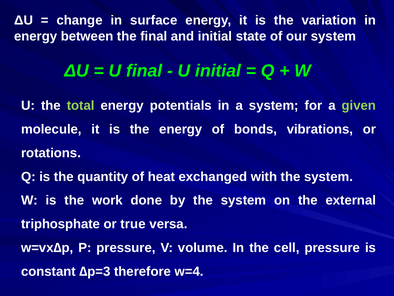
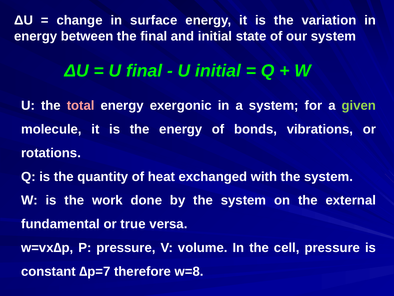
total colour: light green -> pink (81, 105)
potentials: potentials -> exergonic (181, 105)
triphosphate: triphosphate -> fundamental (60, 224)
∆p=3: ∆p=3 -> ∆p=7 (95, 271)
w=4: w=4 -> w=8 (189, 271)
